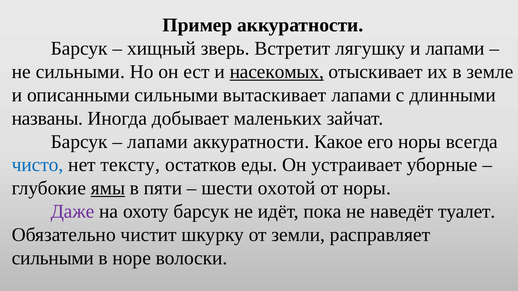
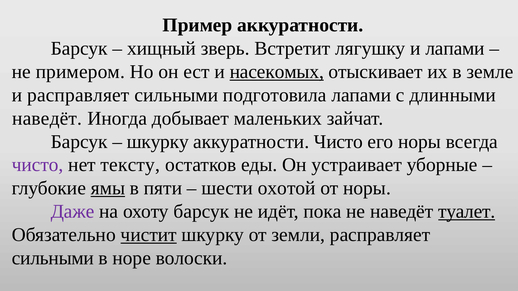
не сильными: сильными -> примером (80, 72)
и описанными: описанными -> расправляет (78, 95)
вытаскивает: вытаскивает -> подготовила (275, 95)
названы: названы -> наведёт (47, 119)
лапами: лапами -> шкурку (158, 142)
аккуратности Какое: Какое -> Чисто (338, 142)
чисто colour: blue -> purple (38, 165)
туалет underline: none -> present (467, 212)
чистит underline: none -> present (149, 235)
